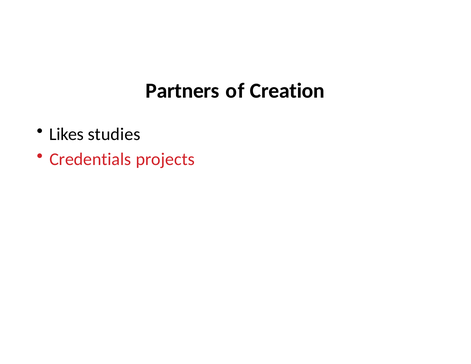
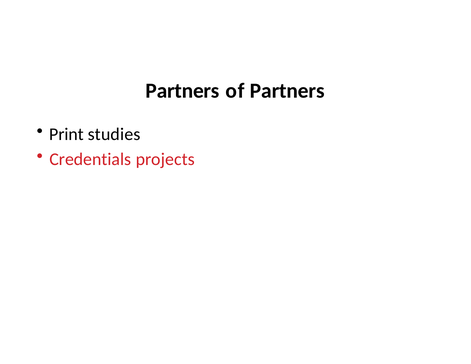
of Creation: Creation -> Partners (287, 91)
Likes: Likes -> Print (67, 134)
